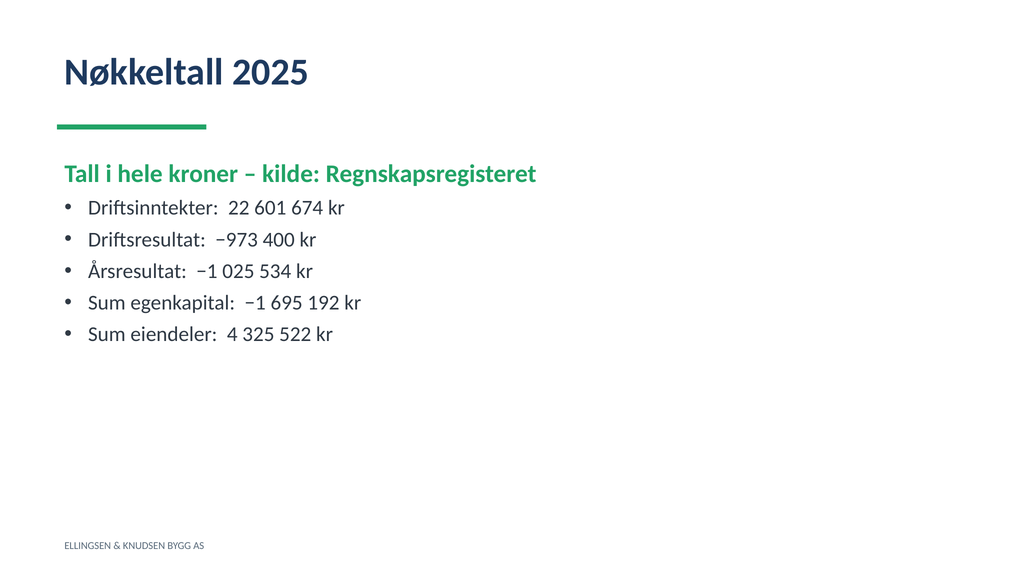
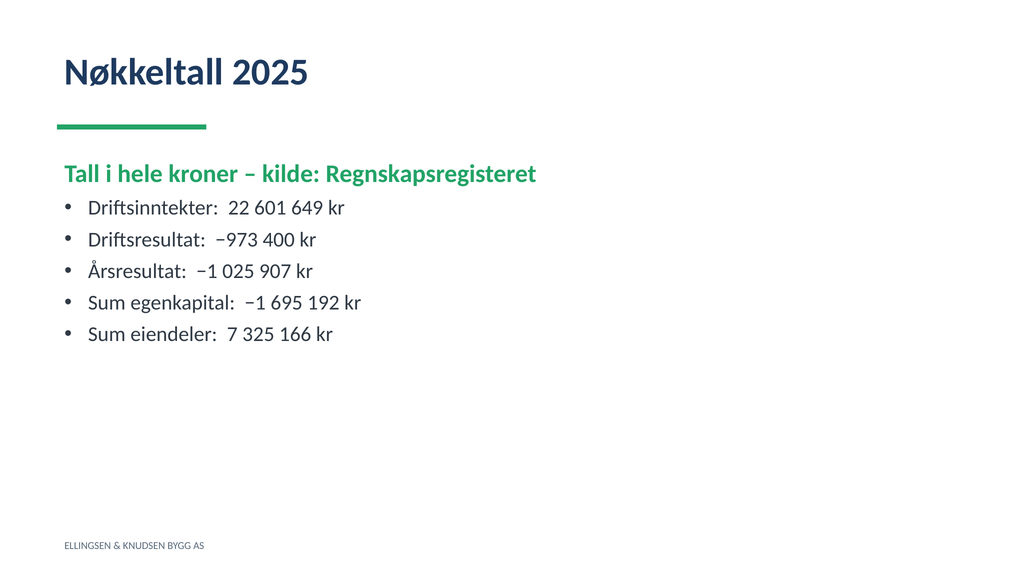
674: 674 -> 649 (307, 208)
534: 534 -> 907 (275, 271)
4: 4 -> 7 (232, 335)
522: 522 -> 166 (295, 335)
